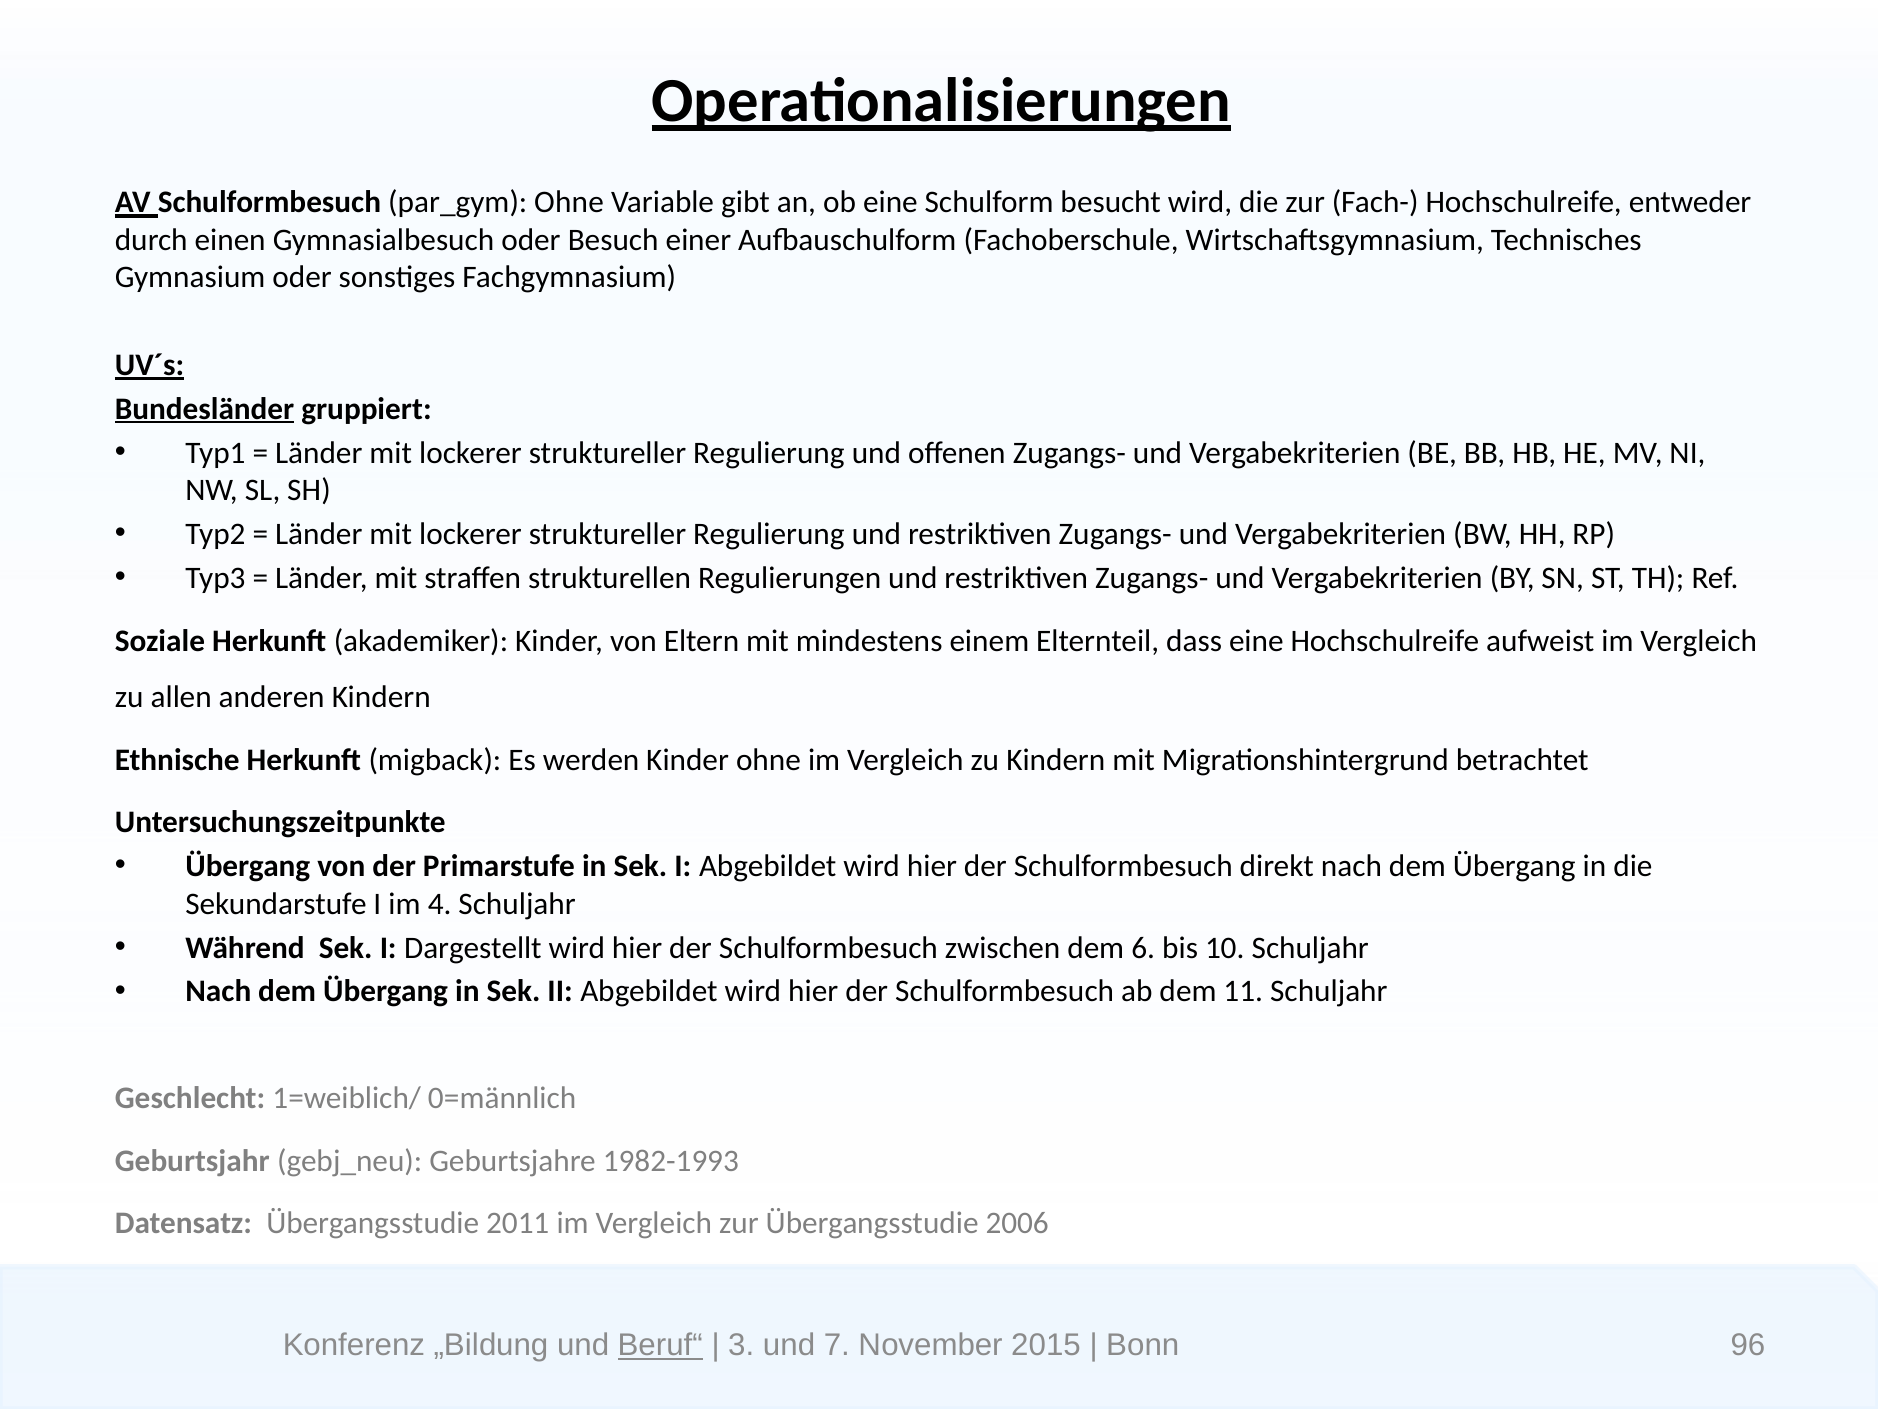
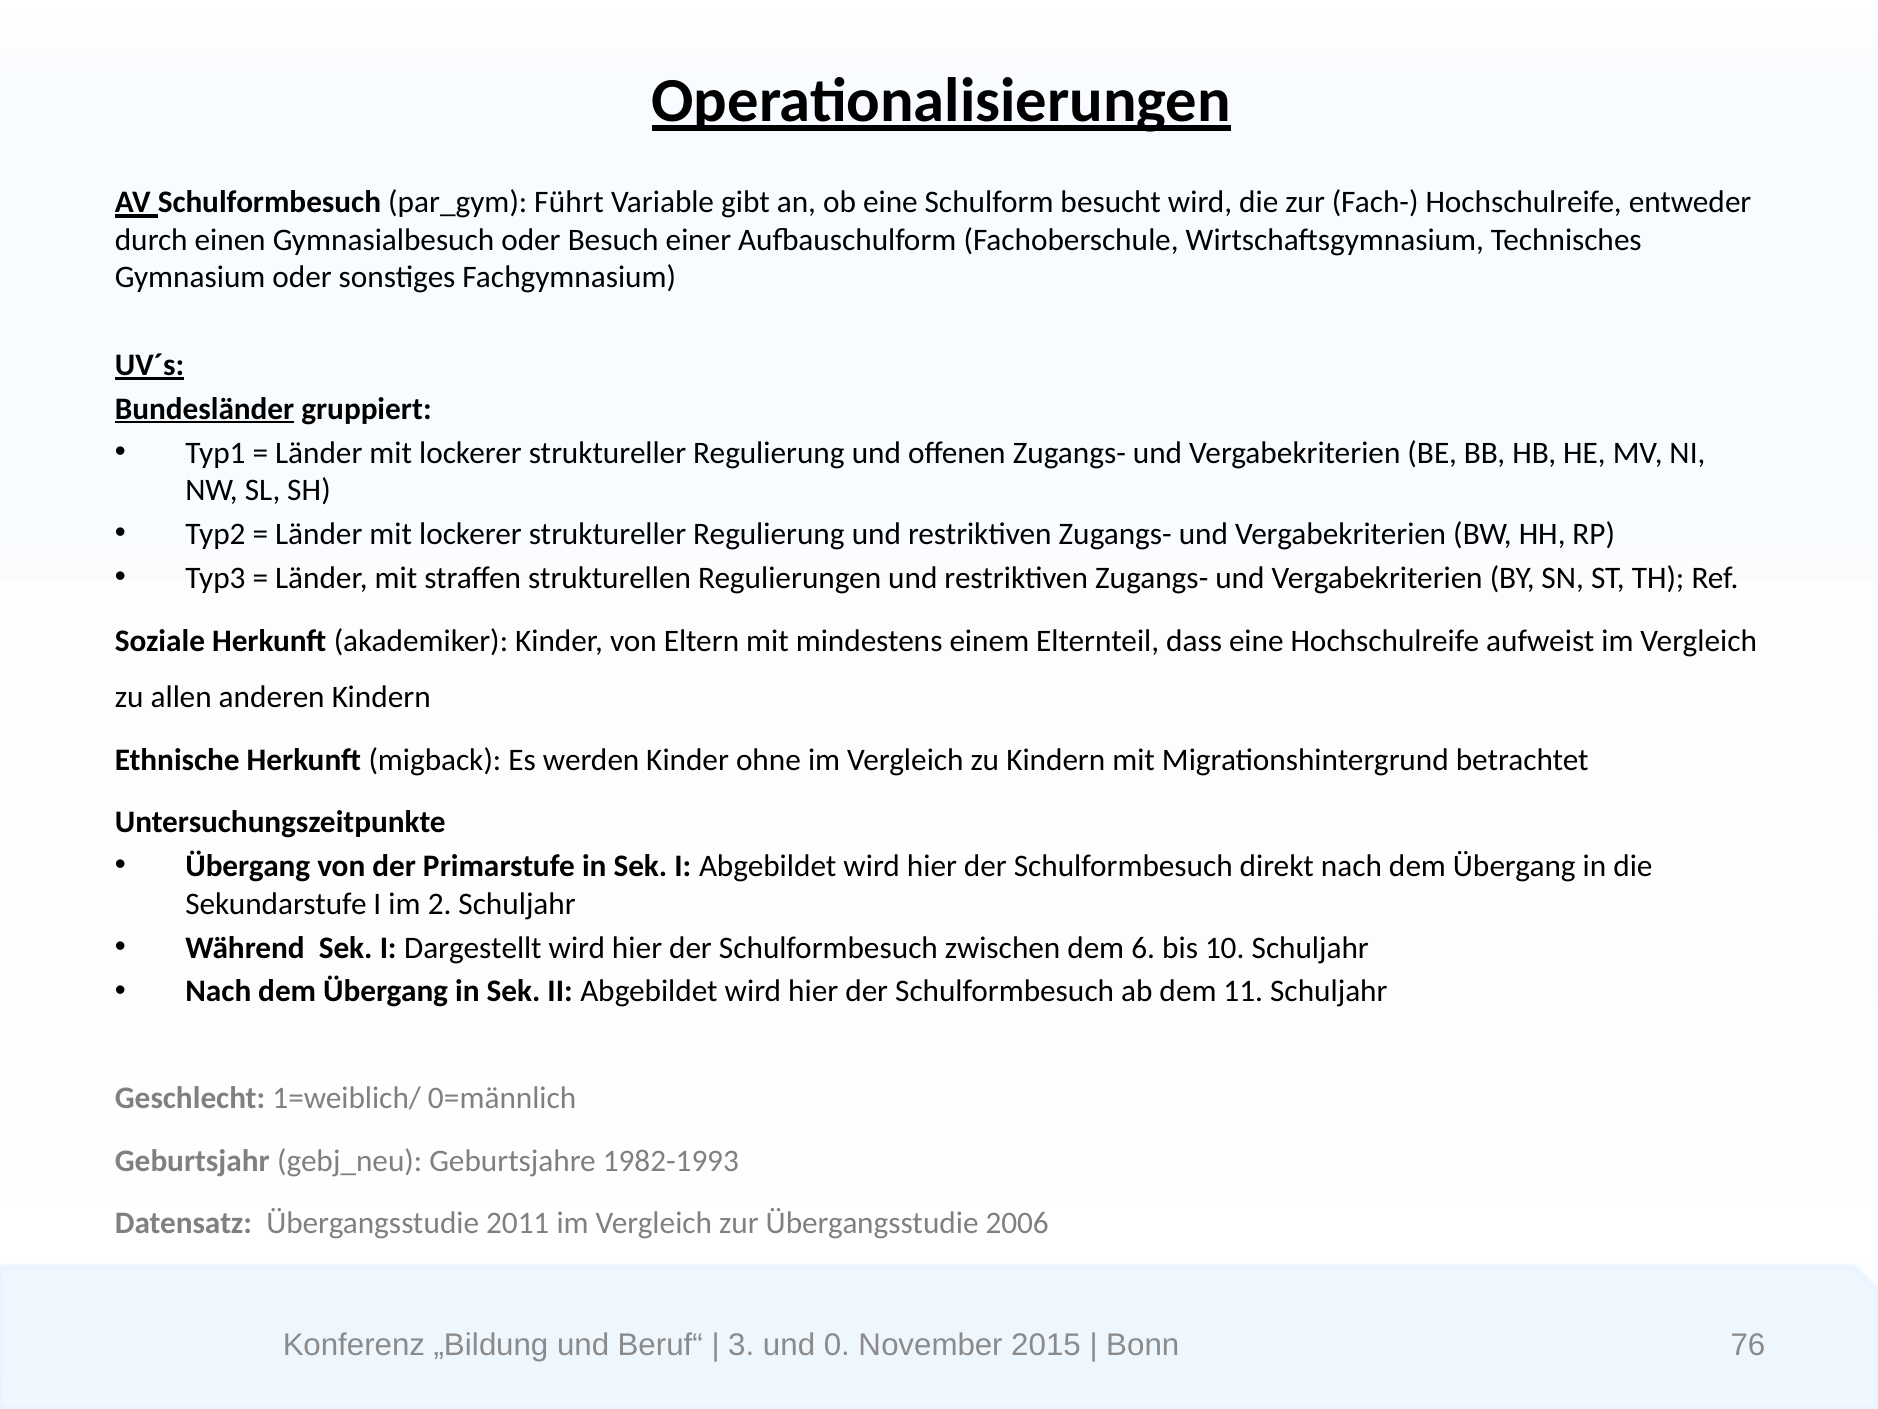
par_gym Ohne: Ohne -> Führt (569, 202)
4: 4 -> 2 (440, 904)
Beruf“ underline: present -> none (660, 1345)
7: 7 -> 0 (837, 1345)
96: 96 -> 76 (1748, 1345)
